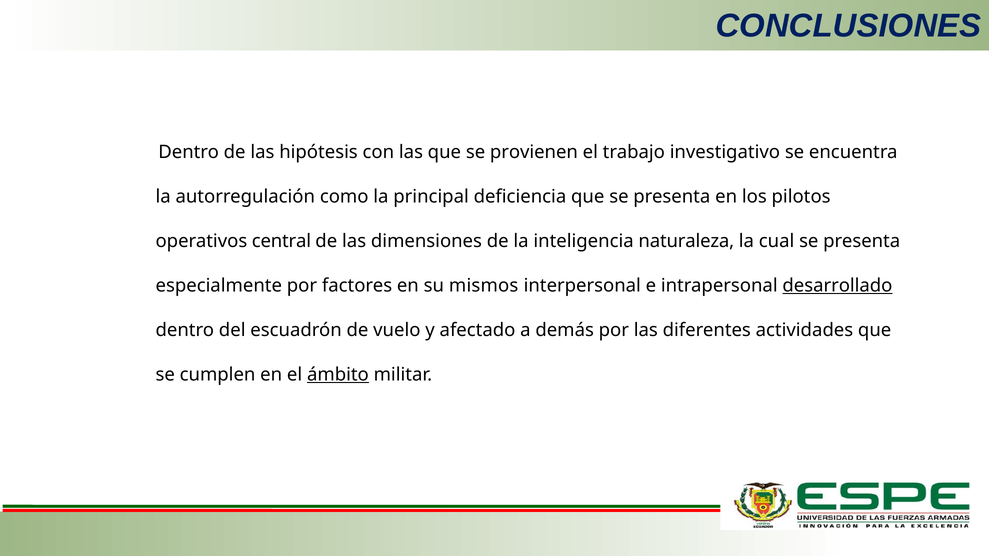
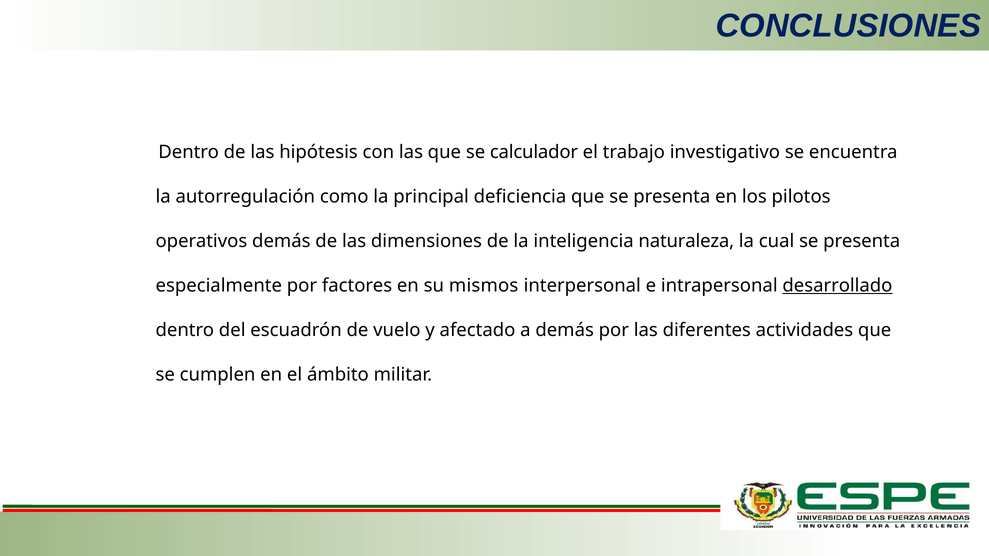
provienen: provienen -> calculador (534, 152)
operativos central: central -> demás (281, 241)
ámbito underline: present -> none (338, 375)
